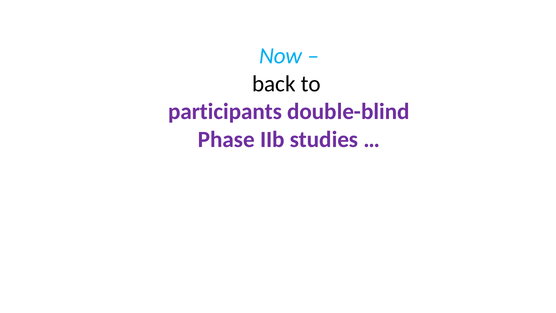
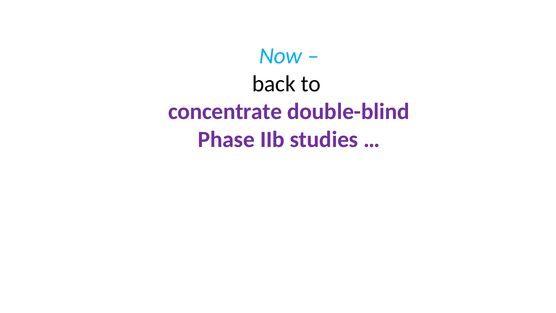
participants: participants -> concentrate (225, 112)
